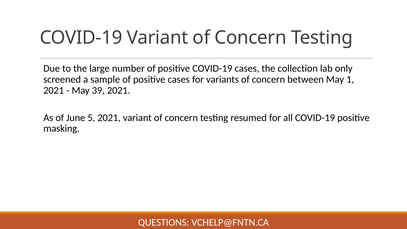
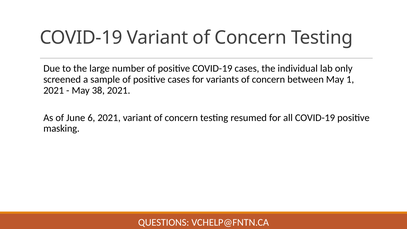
collection: collection -> individual (298, 69)
39: 39 -> 38 (98, 91)
5: 5 -> 6 (91, 118)
